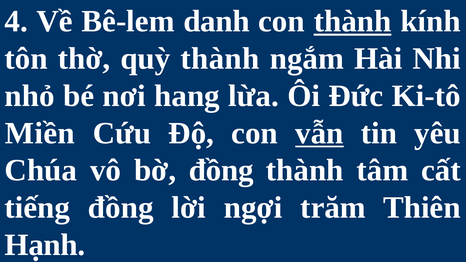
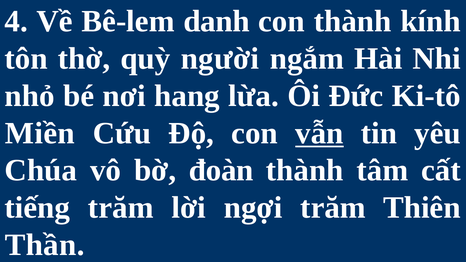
thành underline: present -> none (353, 21)
quỳ thành: thành -> người (220, 59)
bờ đồng: đồng -> đoàn (221, 170)
tiếng đồng: đồng -> trăm (121, 208)
Hạnh: Hạnh -> Thần (45, 245)
